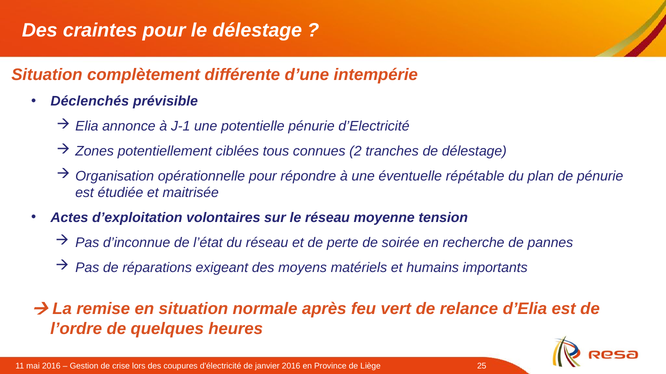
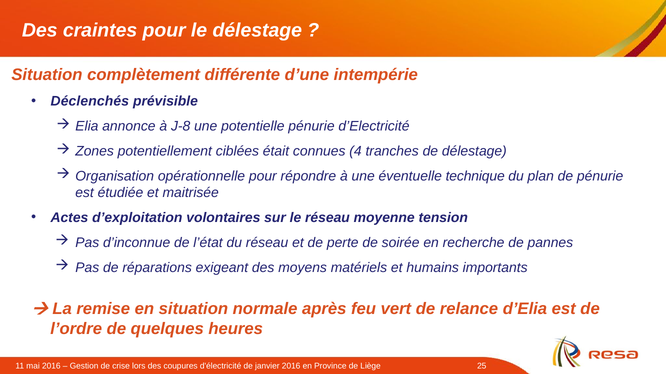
J-1: J-1 -> J-8 (181, 126)
tous: tous -> était (276, 151)
2: 2 -> 4 (355, 151)
répétable: répétable -> technique (475, 176)
